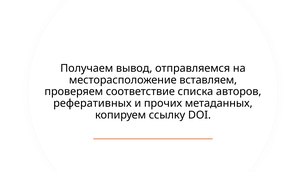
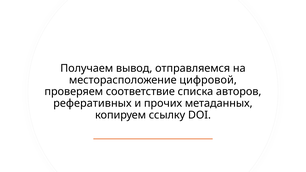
вставляем: вставляем -> цифровой (208, 80)
